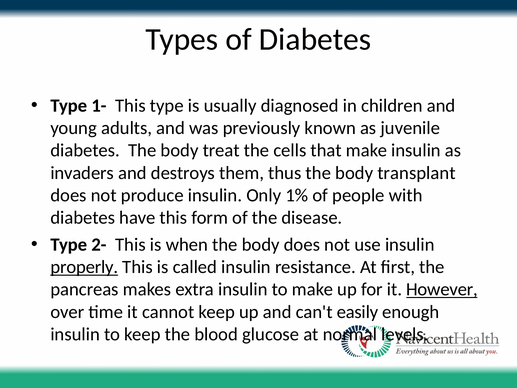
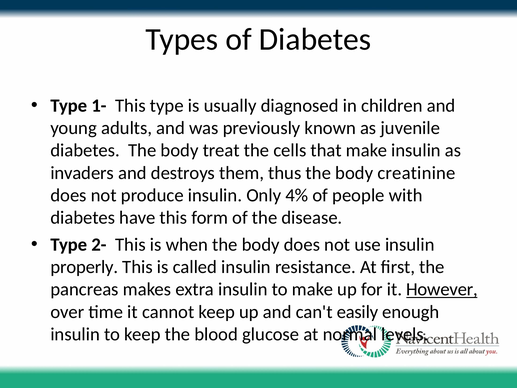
transplant: transplant -> creatinine (416, 173)
1%: 1% -> 4% (297, 195)
properly underline: present -> none (84, 267)
